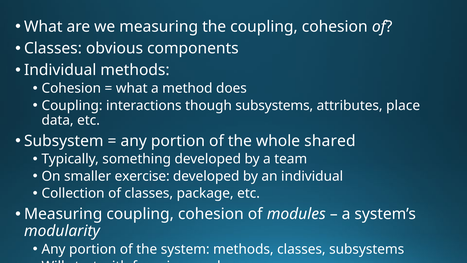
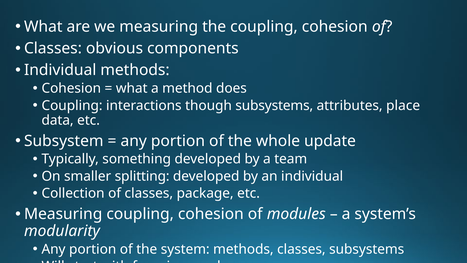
shared: shared -> update (330, 141)
exercise: exercise -> splitting (142, 176)
